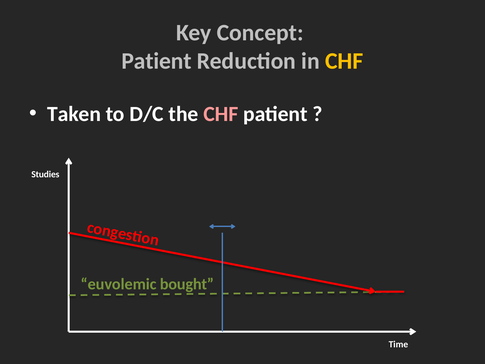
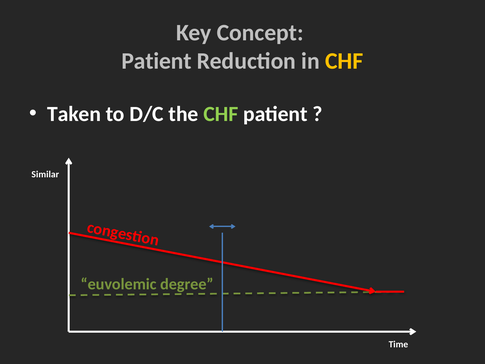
CHF colour: pink -> light green (221, 114)
Studies: Studies -> Similar (45, 174)
bought: bought -> degree (187, 284)
